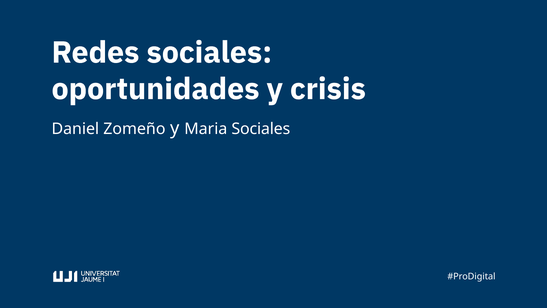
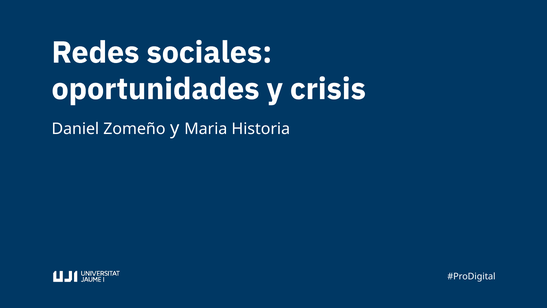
Maria Sociales: Sociales -> Historia (261, 129)
